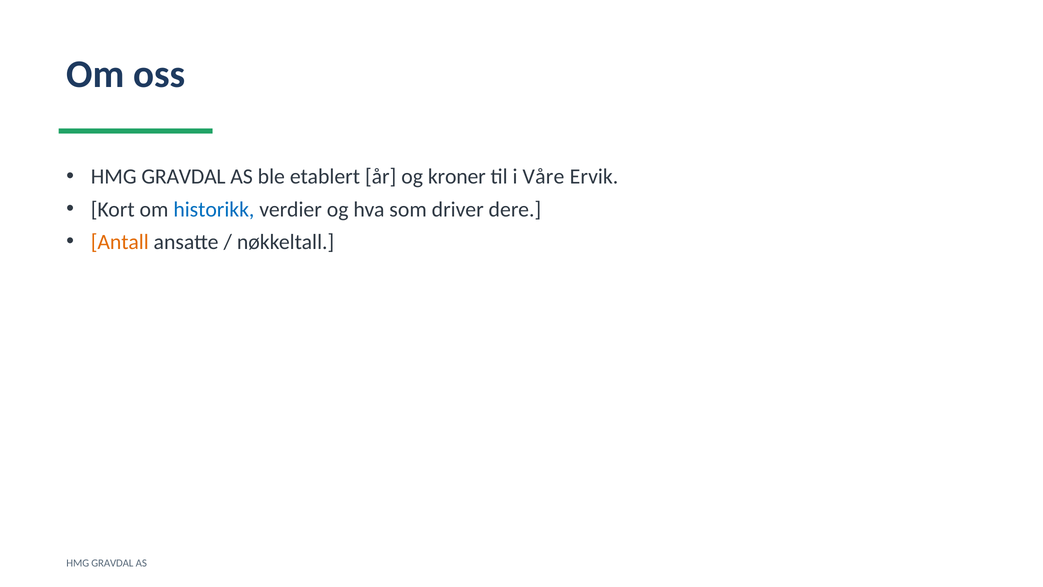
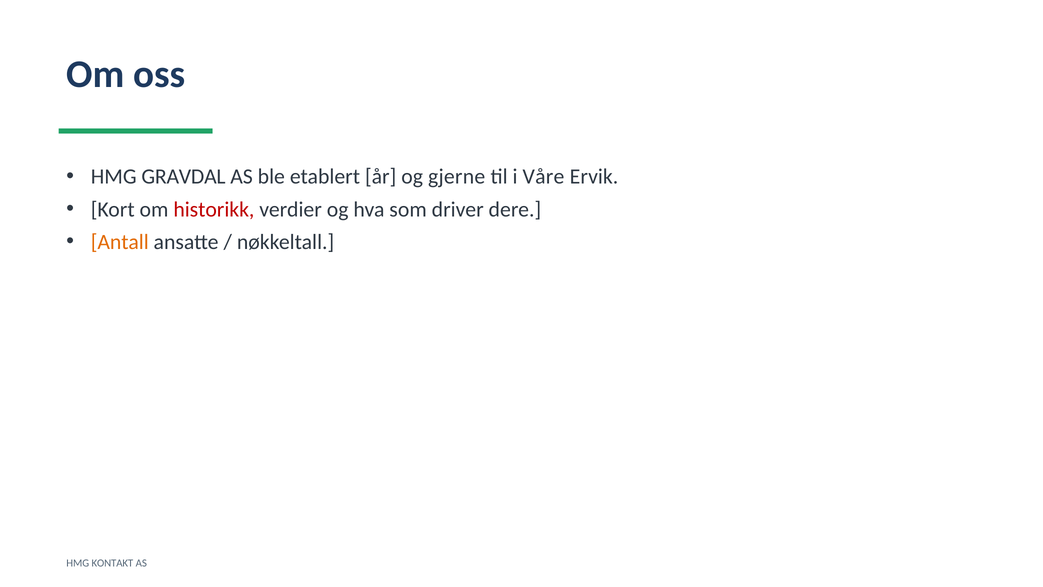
kroner: kroner -> gjerne (457, 177)
historikk colour: blue -> red (214, 209)
GRAVDAL: GRAVDAL -> KONTAKT (112, 563)
